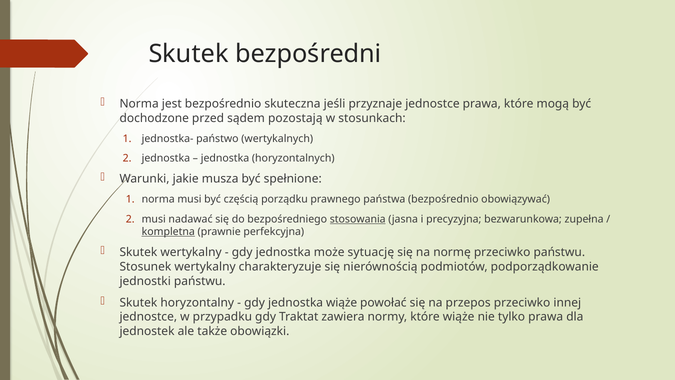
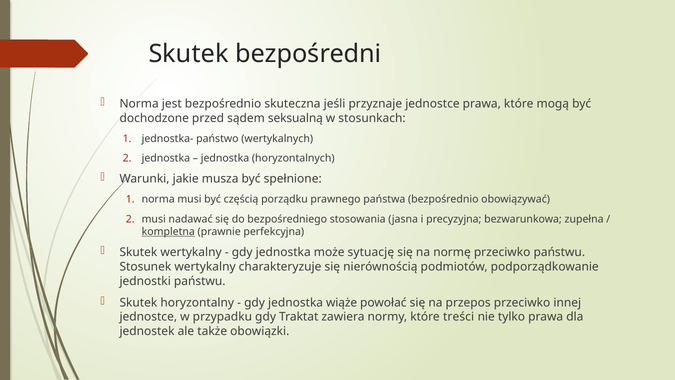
pozostają: pozostają -> seksualną (295, 118)
stosowania underline: present -> none (358, 219)
które wiąże: wiąże -> treści (459, 317)
